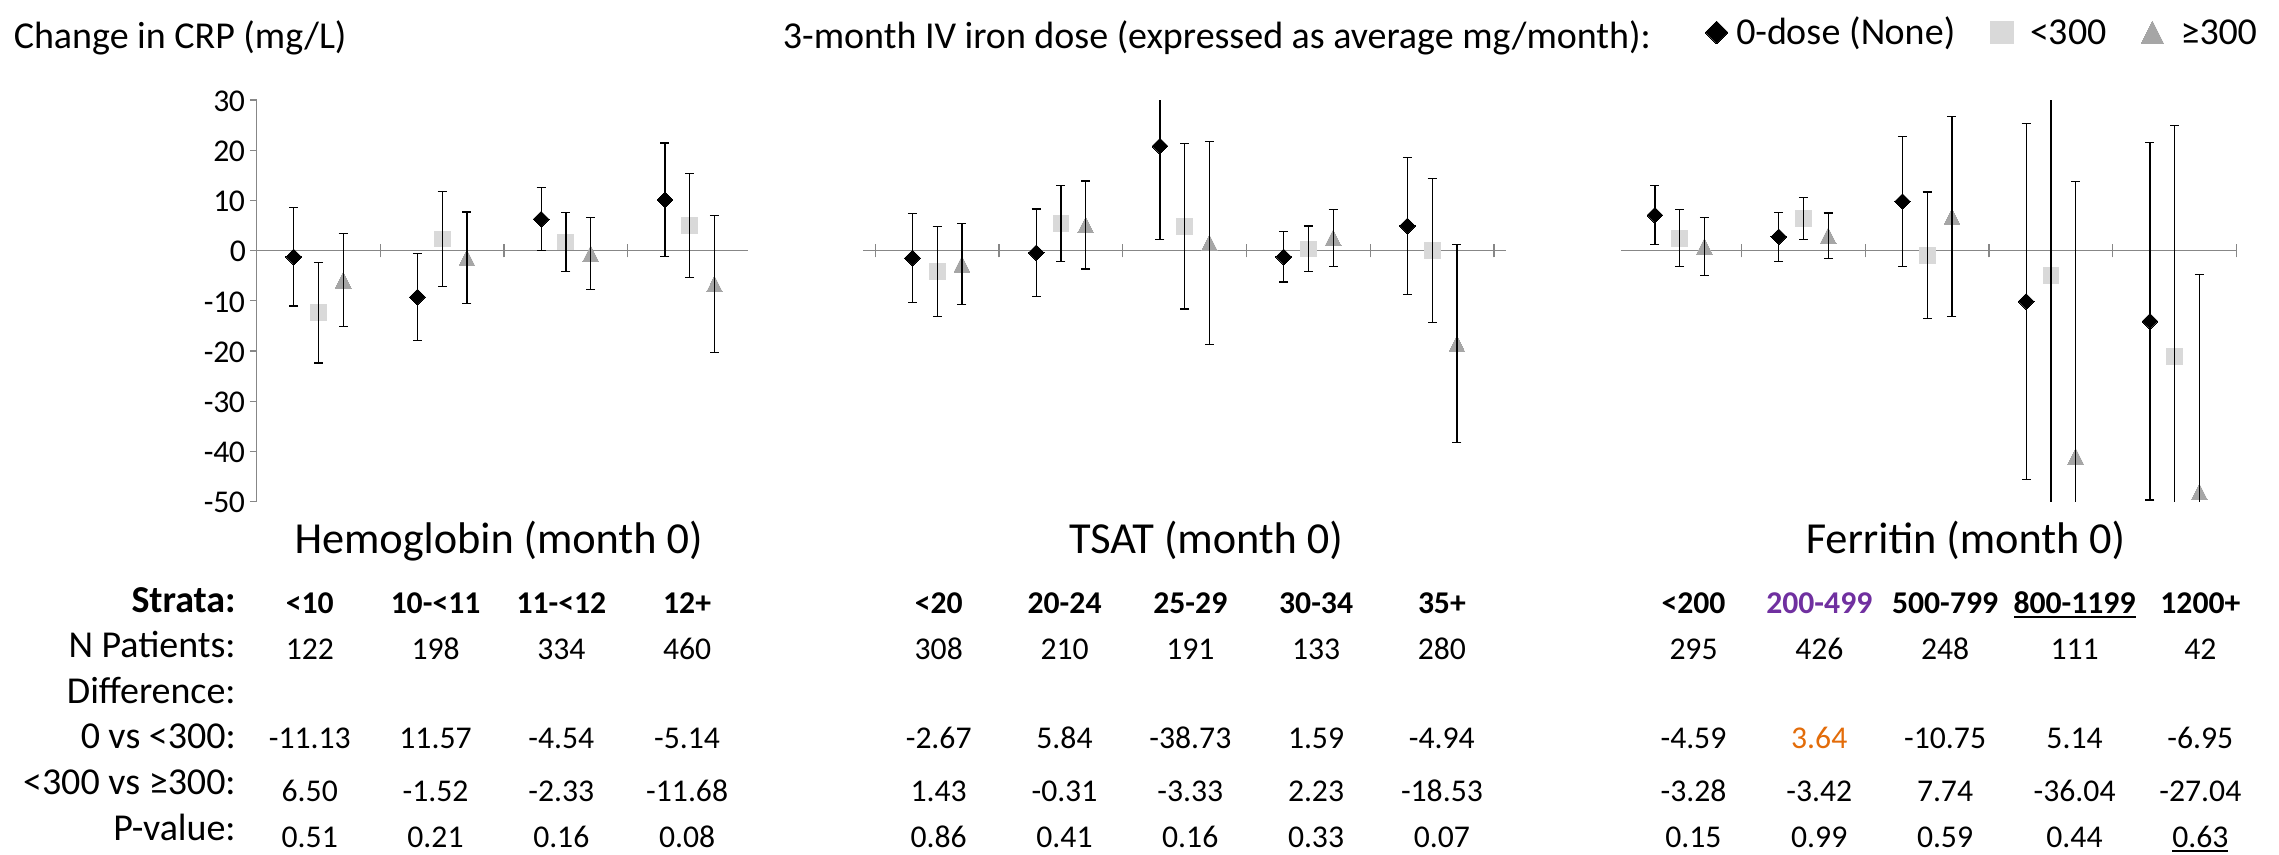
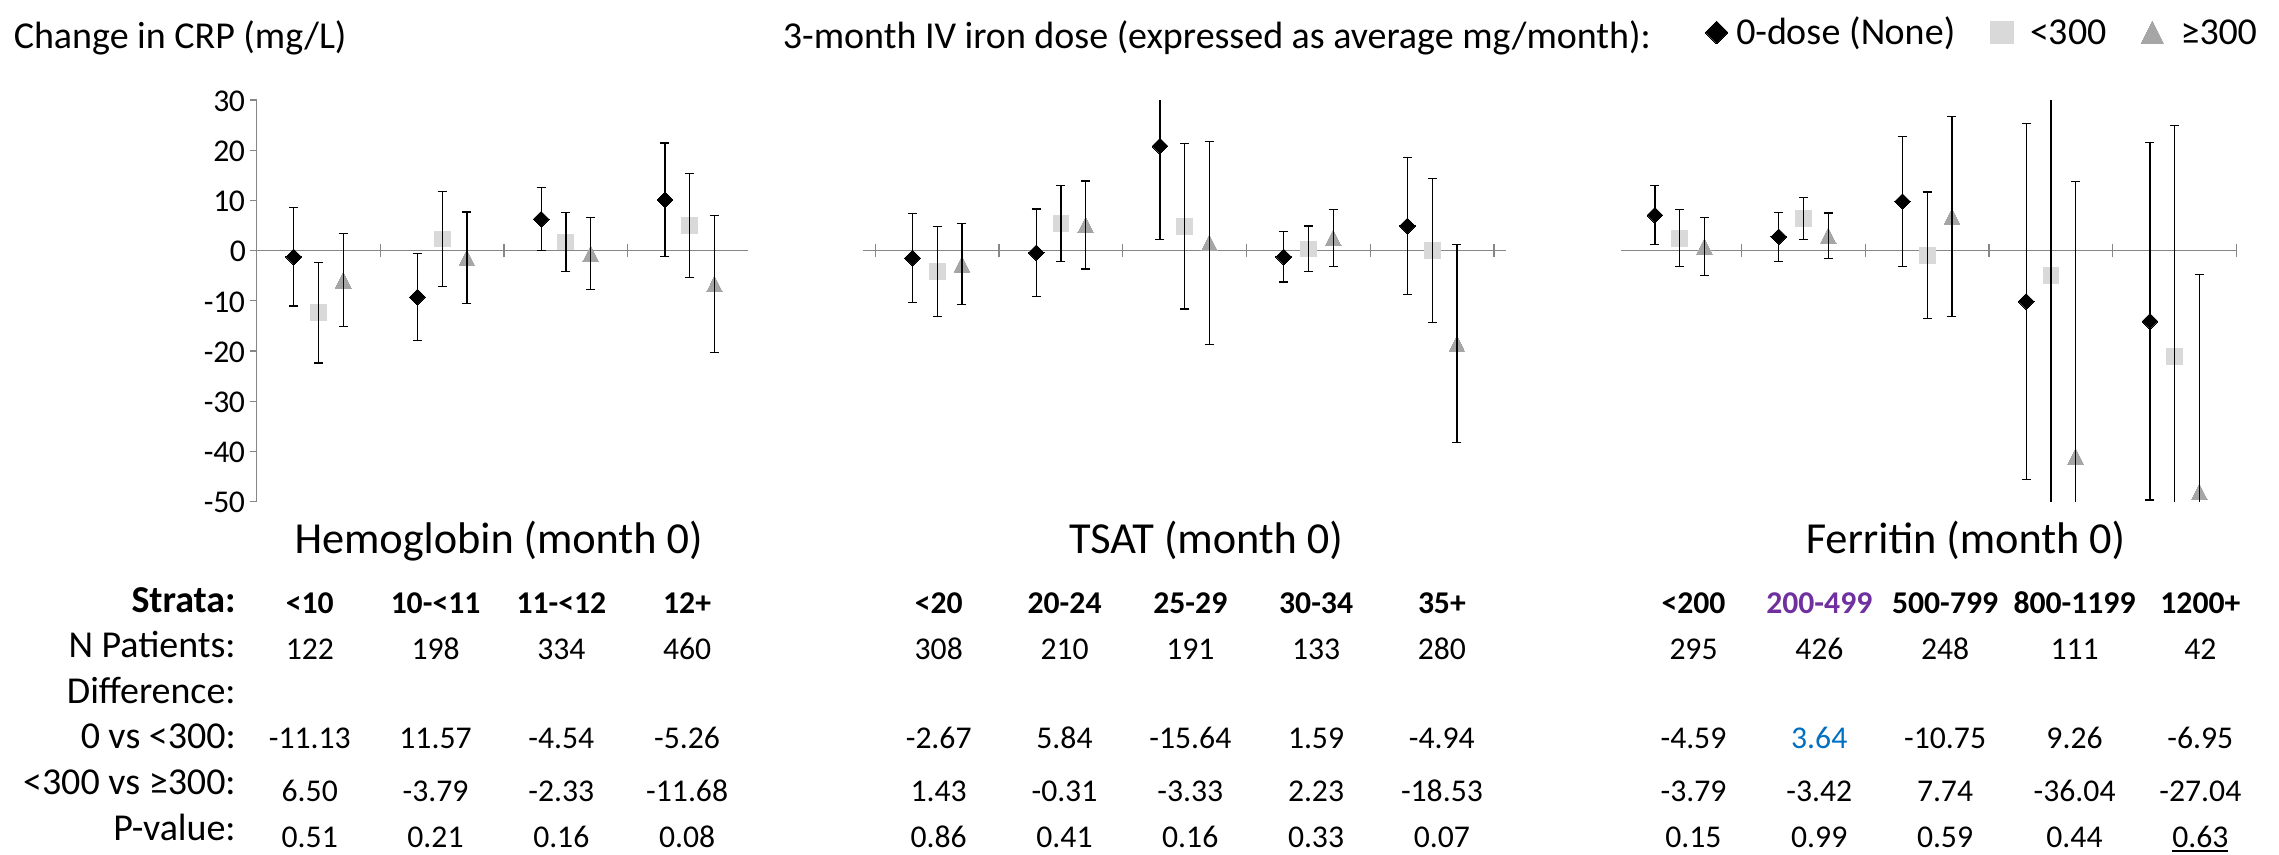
800-1199 underline: present -> none (2075, 603)
-5.14: -5.14 -> -5.26 (687, 738)
-38.73: -38.73 -> -15.64 (1190, 738)
3.64 colour: orange -> blue (1819, 738)
5.14: 5.14 -> 9.26 (2075, 738)
6.50 -1.52: -1.52 -> -3.79 (436, 791)
-18.53 -3.28: -3.28 -> -3.79 (1693, 791)
